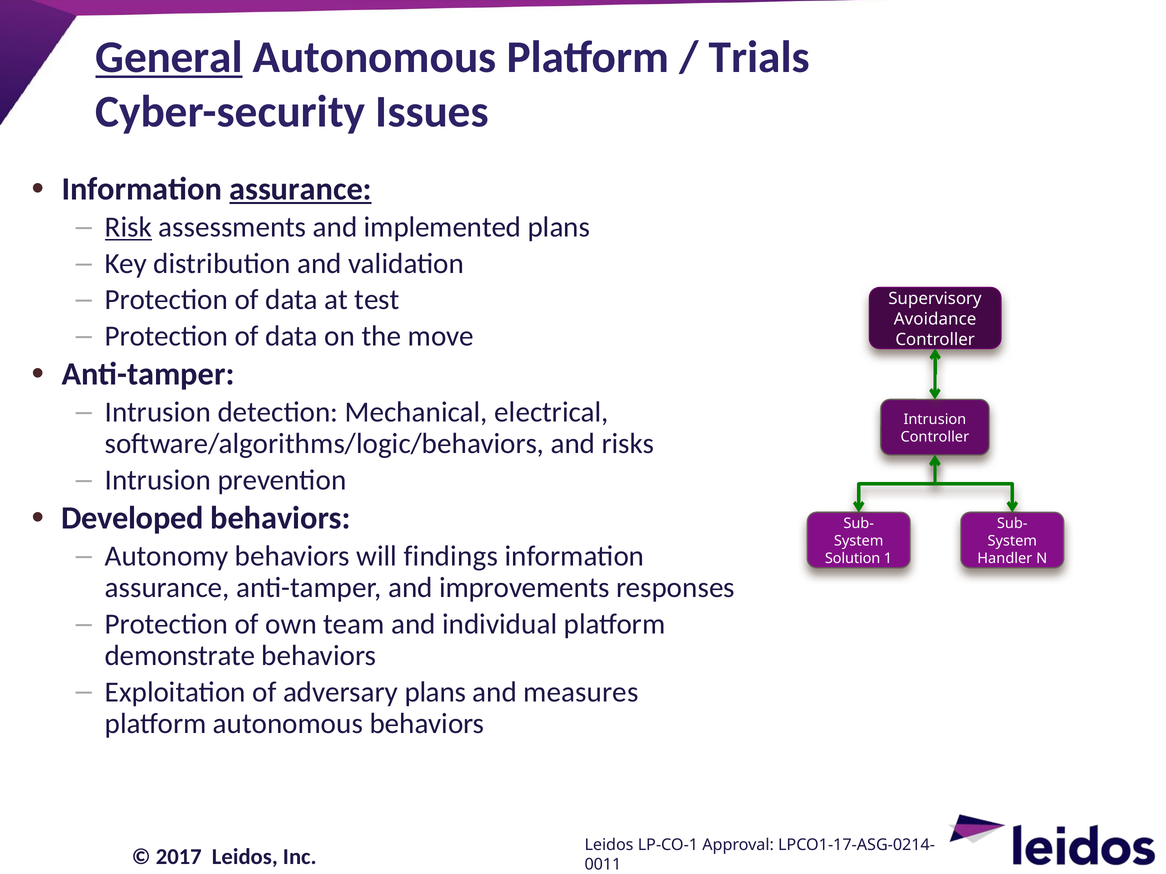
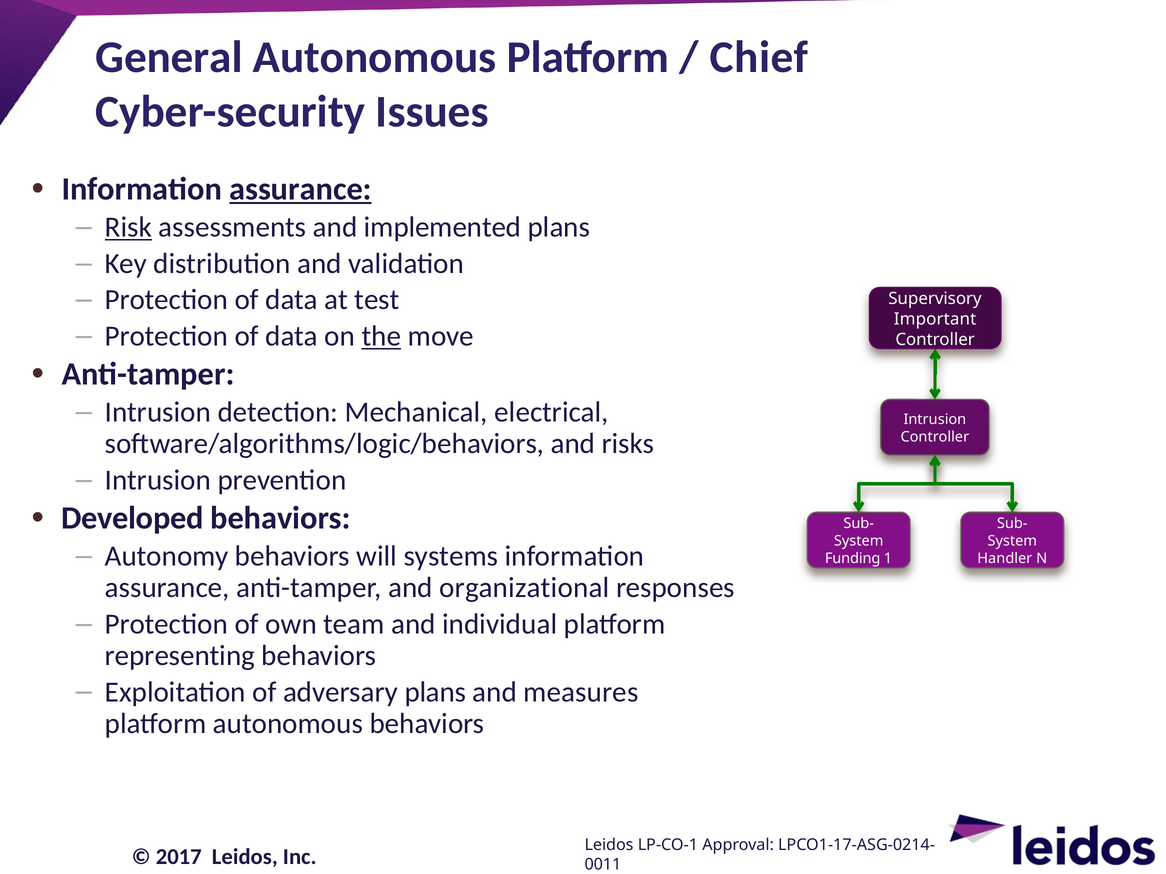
General underline: present -> none (169, 57)
Trials: Trials -> Chief (759, 57)
Avoidance: Avoidance -> Important (935, 319)
the underline: none -> present (381, 336)
findings: findings -> systems (451, 557)
Solution: Solution -> Funding (853, 559)
improvements: improvements -> organizational (524, 588)
demonstrate: demonstrate -> representing (180, 656)
